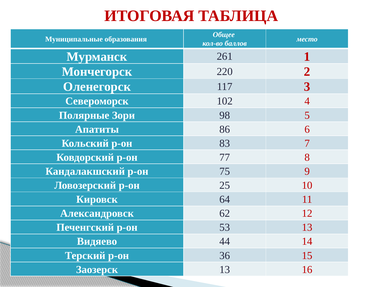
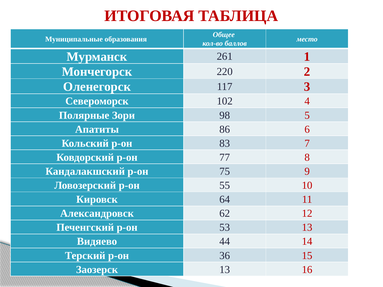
25: 25 -> 55 (225, 186)
